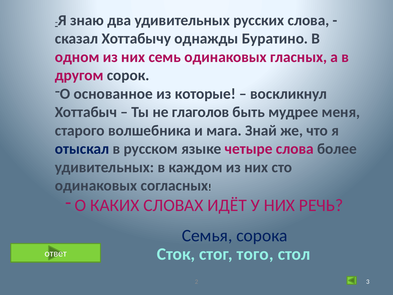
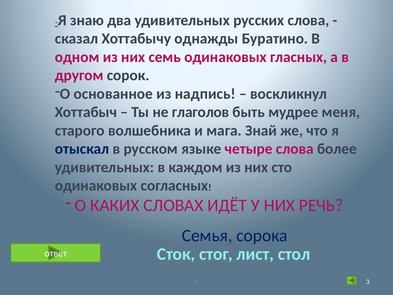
которые: которые -> надпись (205, 94)
того: того -> лист (255, 254)
